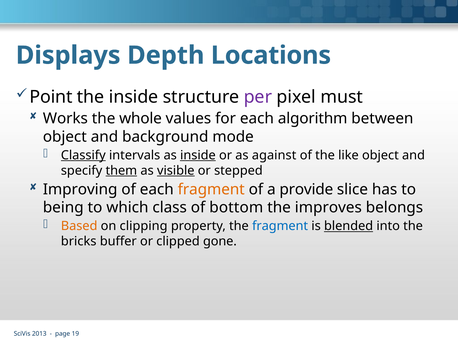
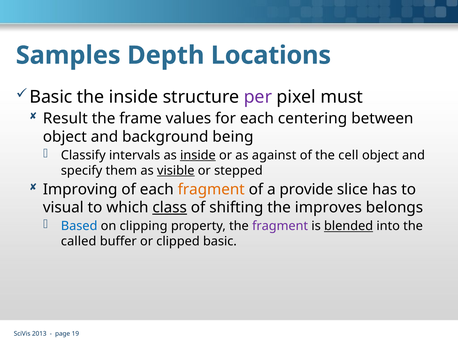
Displays: Displays -> Samples (68, 55)
Point: Point -> Basic (51, 97)
Works: Works -> Result (65, 119)
whole: whole -> frame (141, 119)
algorithm: algorithm -> centering (313, 119)
mode: mode -> being (233, 137)
Classify underline: present -> none (83, 155)
like: like -> cell (348, 155)
them underline: present -> none (121, 171)
being: being -> visual (63, 208)
class underline: none -> present (170, 208)
bottom: bottom -> shifting (236, 208)
Based colour: orange -> blue (79, 226)
fragment colour: blue -> purple (280, 226)
bricks: bricks -> called (79, 242)
clipped gone: gone -> basic (220, 242)
